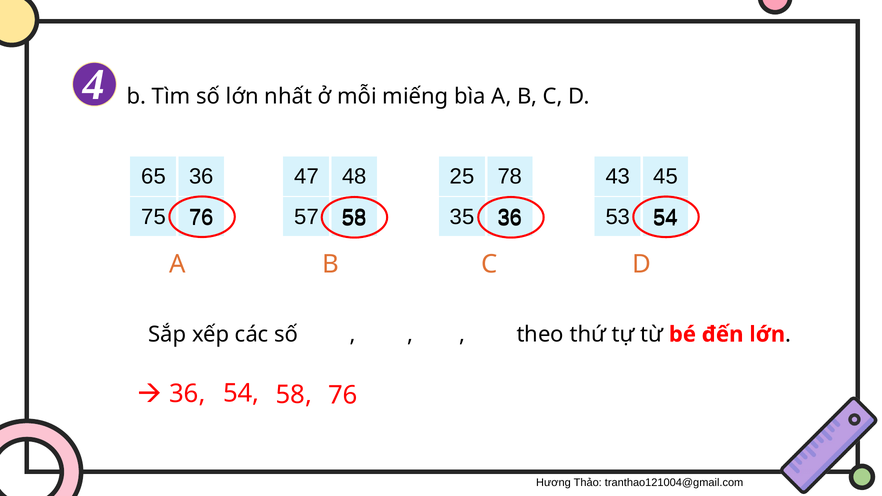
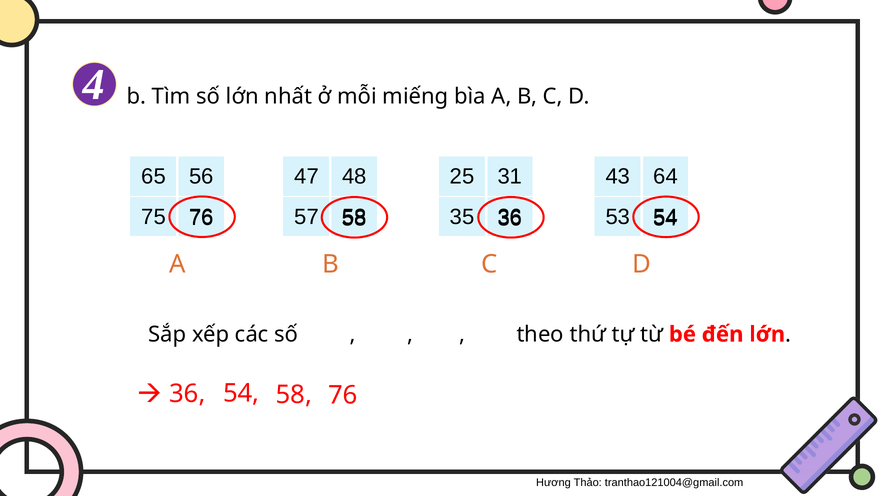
65 36: 36 -> 56 (201, 177)
78: 78 -> 31 (510, 177)
45: 45 -> 64 (666, 177)
